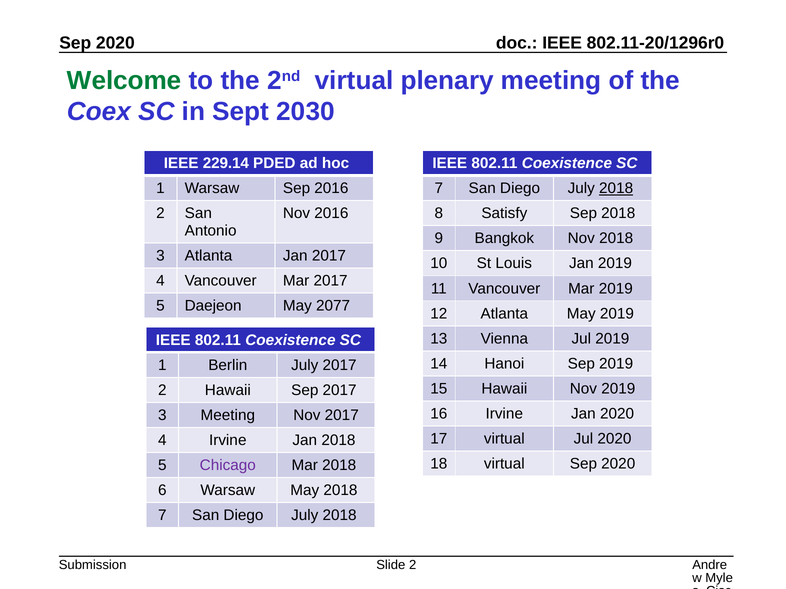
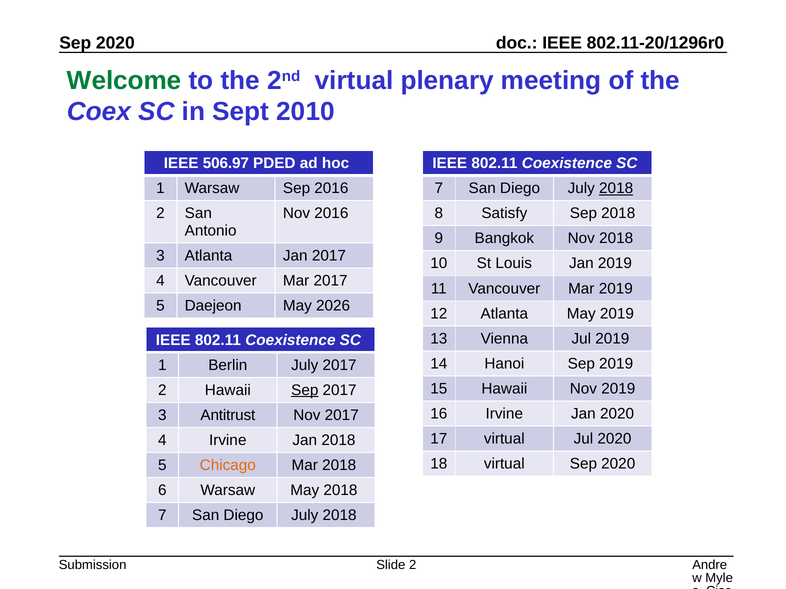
2030: 2030 -> 2010 (306, 112)
229.14: 229.14 -> 506.97 (226, 163)
2077: 2077 -> 2026 (333, 306)
Sep underline: none -> present (305, 390)
3 Meeting: Meeting -> Antitrust (228, 415)
Chicago colour: purple -> orange (228, 466)
